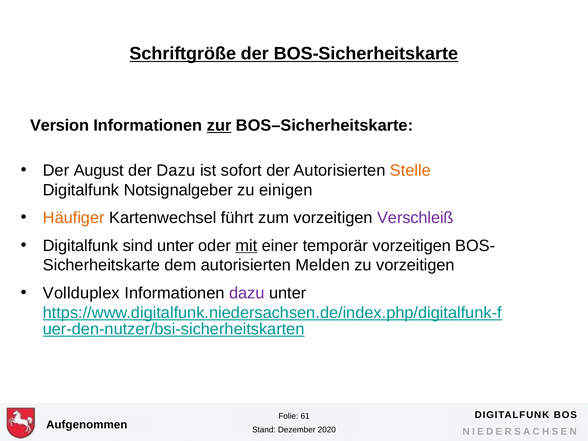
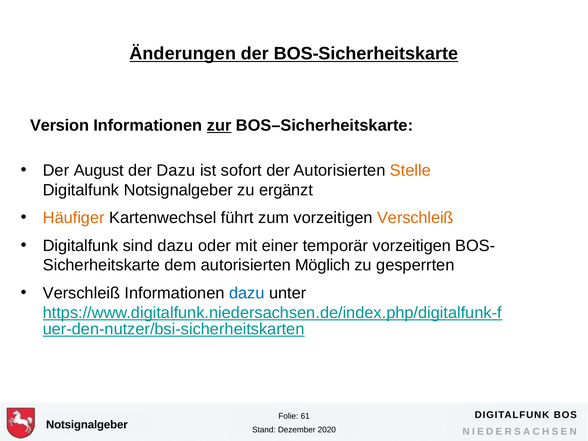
Schriftgröße: Schriftgröße -> Änderungen (183, 53)
einigen: einigen -> ergänzt (286, 190)
Verschleiß colour: purple -> orange (415, 218)
sind unter: unter -> dazu (175, 246)
mit underline: present -> none (246, 246)
Melden: Melden -> Möglich (323, 265)
zu vorzeitigen: vorzeitigen -> gesperrten (415, 265)
Vollduplex: Vollduplex -> Verschleiß (81, 293)
dazu colour: purple -> blue (247, 293)
Aufgenommen: Aufgenommen -> Notsignalgeber (87, 425)
